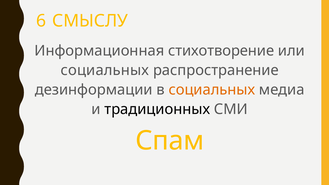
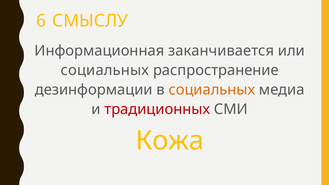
стихотворение: стихотворение -> заканчивается (221, 51)
традиционных colour: black -> red (157, 109)
Спам: Спам -> Кожа (170, 141)
